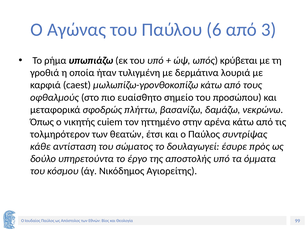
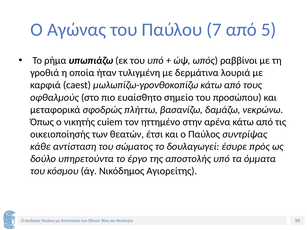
6: 6 -> 7 (214, 30)
3: 3 -> 5 (269, 30)
κρύβεται: κρύβεται -> ραββίνοι (239, 61)
τολμηρότερον: τολμηρότερον -> οικειοποίησής (60, 134)
